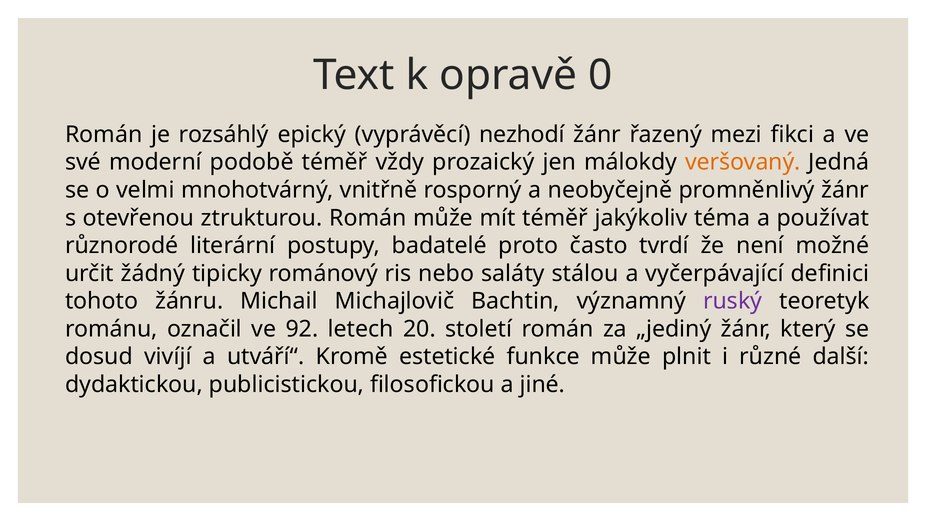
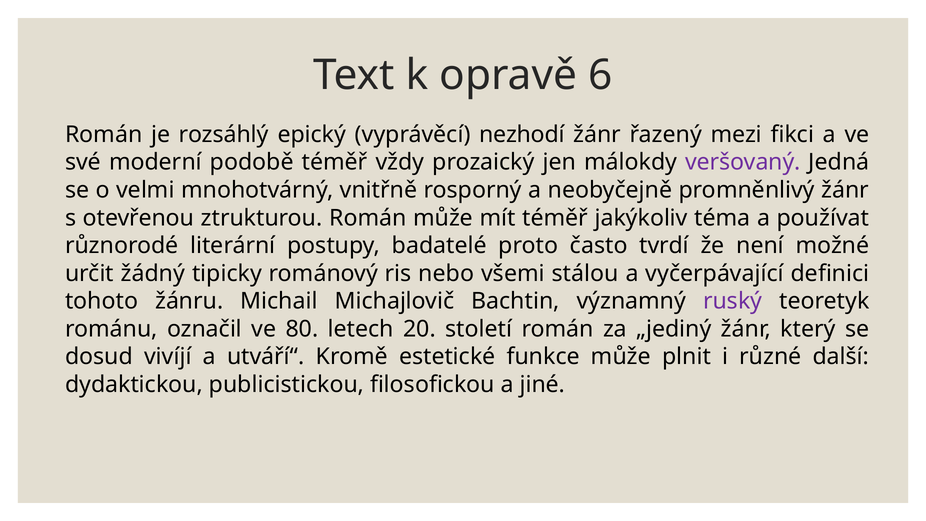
0: 0 -> 6 (600, 75)
veršovaný colour: orange -> purple (743, 162)
saláty: saláty -> všemi (513, 273)
92: 92 -> 80 (302, 329)
